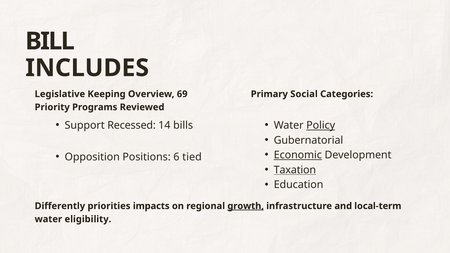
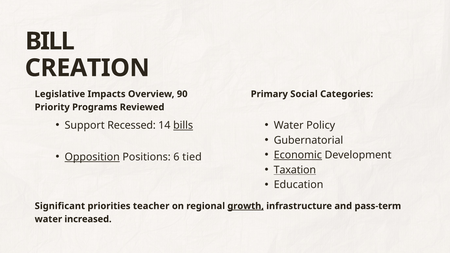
INCLUDES: INCLUDES -> CREATION (87, 68)
Keeping: Keeping -> Impacts (107, 94)
69: 69 -> 90 (182, 94)
bills underline: none -> present (183, 125)
Policy underline: present -> none (321, 125)
Opposition underline: none -> present (92, 157)
Differently: Differently -> Significant (60, 206)
impacts: impacts -> teacher (151, 206)
local-term: local-term -> pass-term (378, 206)
eligibility: eligibility -> increased (88, 219)
